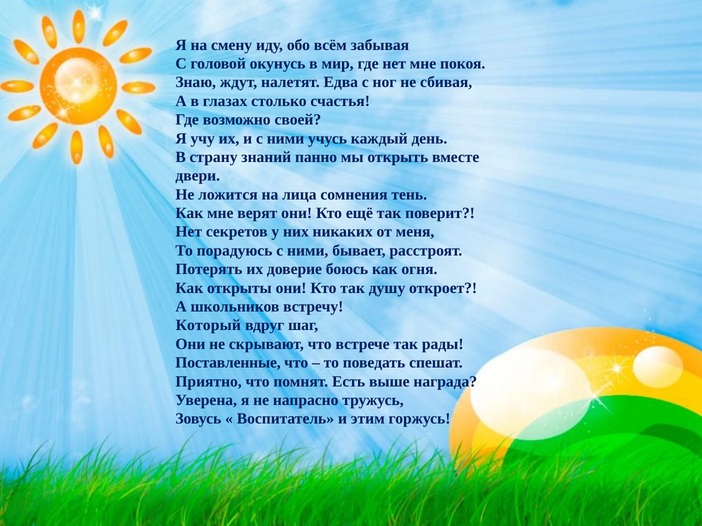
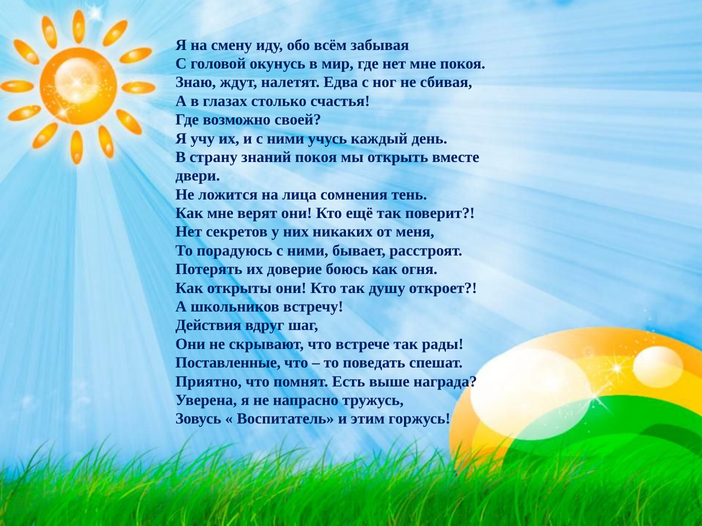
знаний панно: панно -> покоя (316, 157)
Который: Который -> Действия (208, 326)
